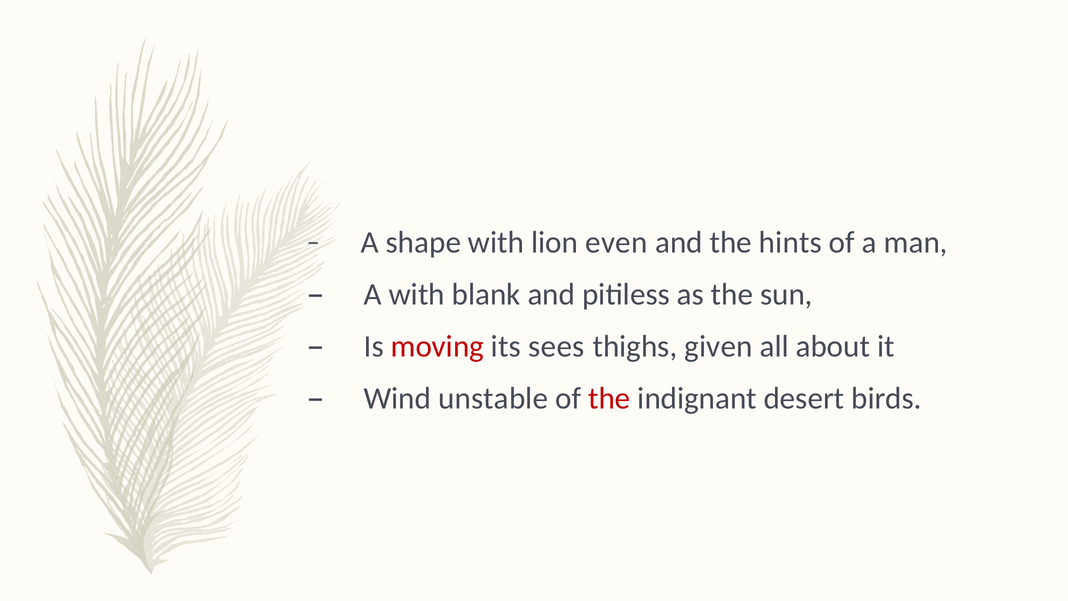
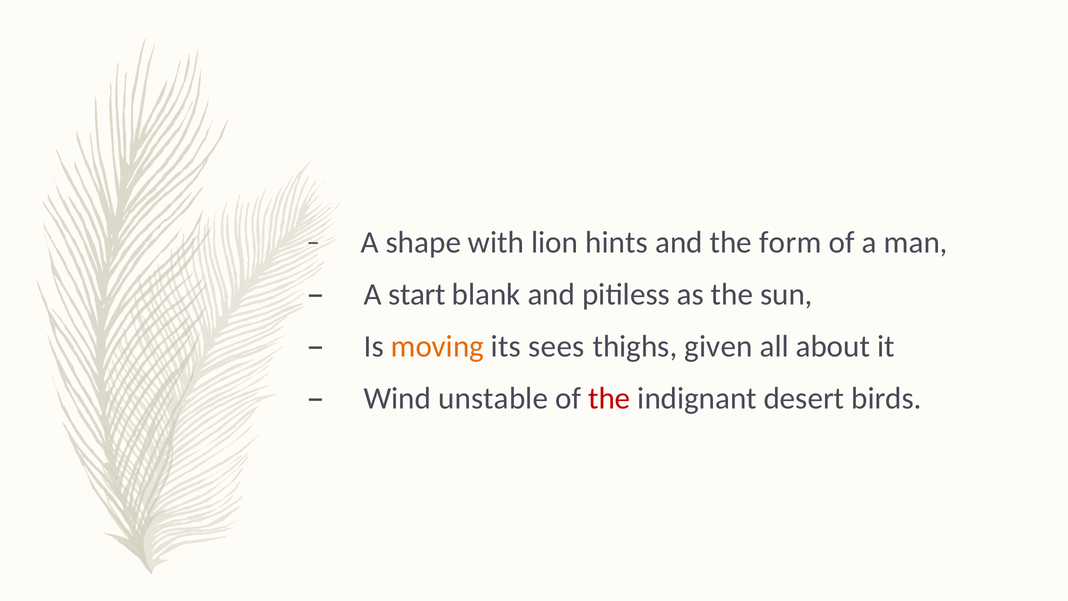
even: even -> hints (617, 243)
hints: hints -> form (790, 243)
A with: with -> start (417, 294)
moving colour: red -> orange (437, 346)
